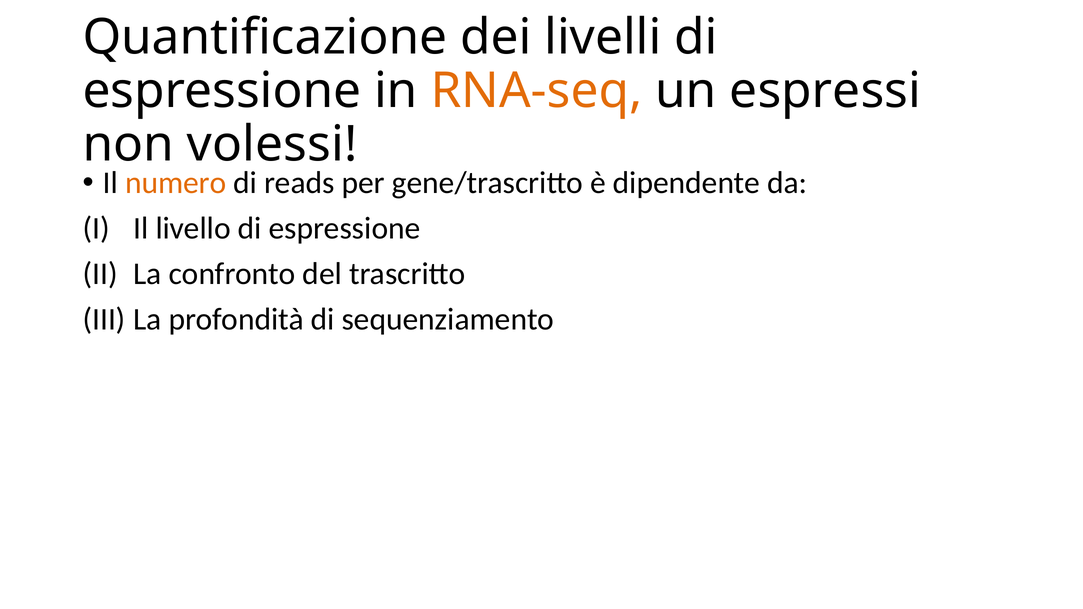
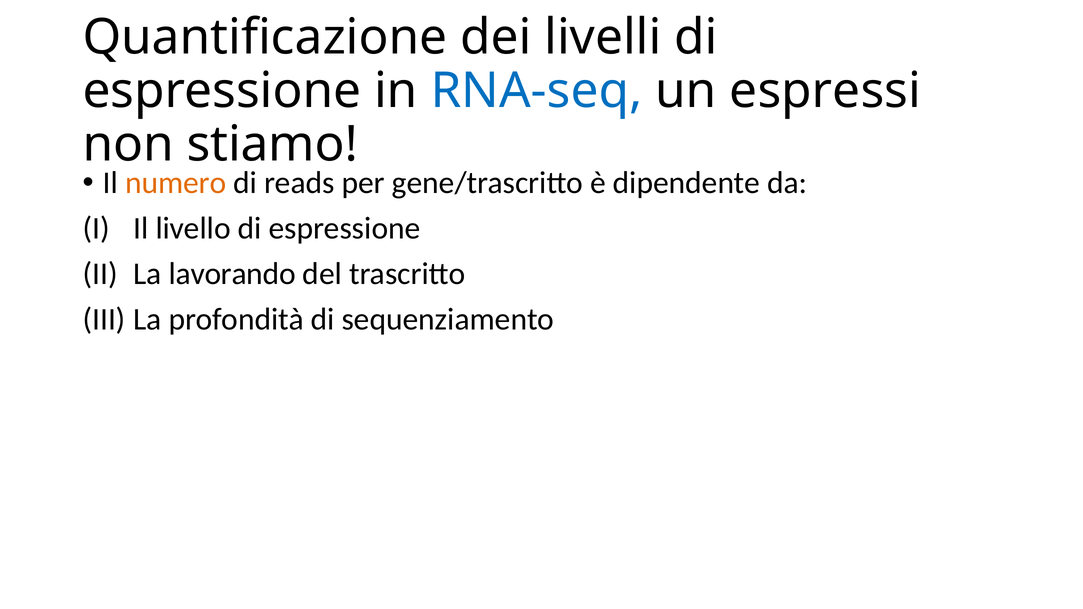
RNA-seq colour: orange -> blue (536, 91)
volessi: volessi -> stiamo (272, 145)
confronto: confronto -> lavorando (232, 274)
